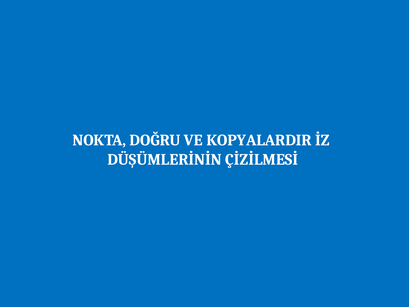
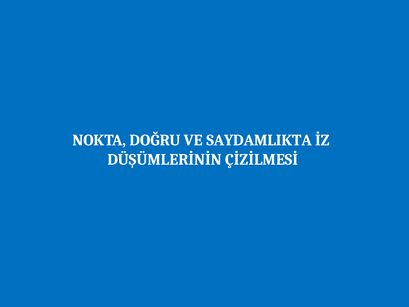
KOPYALARDIR: KOPYALARDIR -> SAYDAMLIKTA (259, 140)
